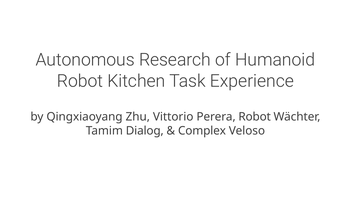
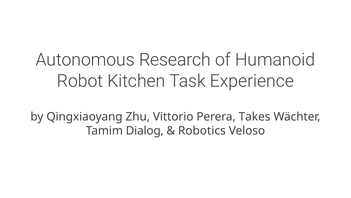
Perera Robot: Robot -> Takes (255, 116)
Complex: Complex -> Robotics (202, 130)
